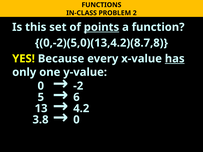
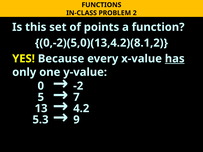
points underline: present -> none (101, 27)
0,-2)(5,0)(13,4.2)(8.7,8: 0,-2)(5,0)(13,4.2)(8.7,8 -> 0,-2)(5,0)(13,4.2)(8.1,2 (101, 43)
6: 6 -> 7 (76, 97)
3.8: 3.8 -> 5.3 (41, 120)
0: 0 -> 9 (76, 120)
